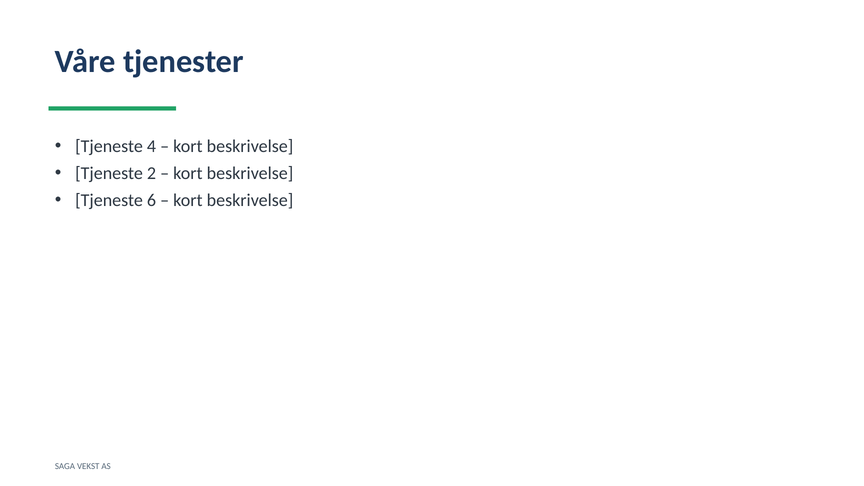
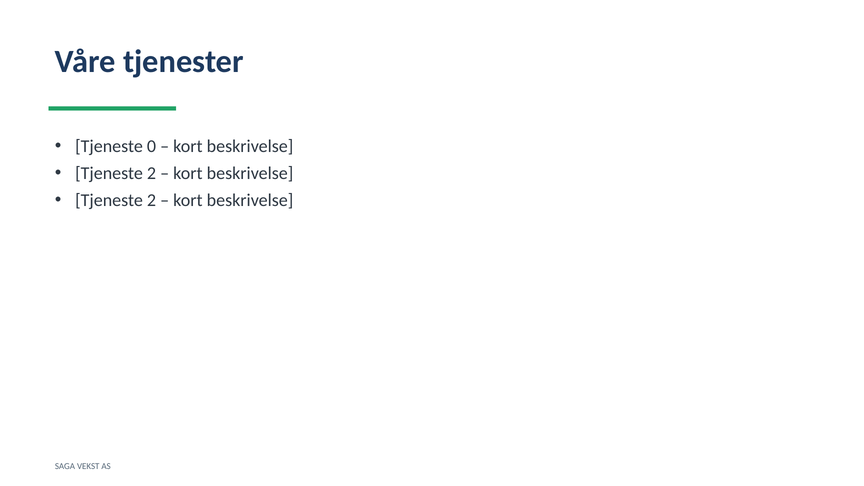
4: 4 -> 0 (151, 146)
6: 6 -> 2 (151, 200)
